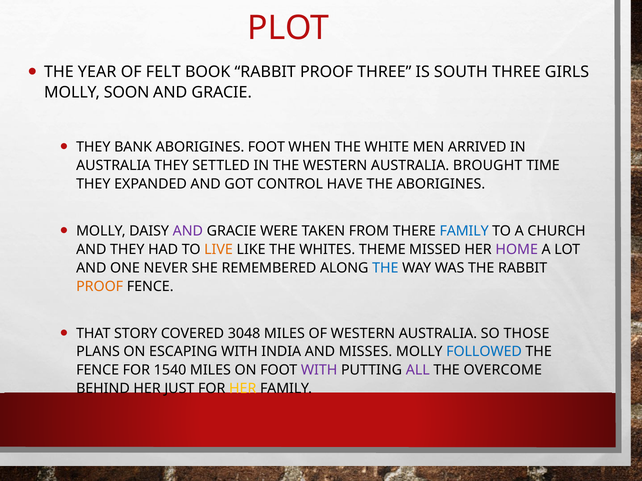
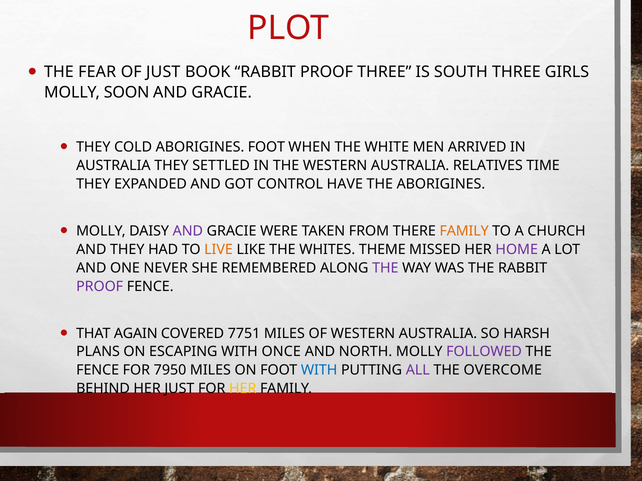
YEAR: YEAR -> FEAR (97, 72)
OF FELT: FELT -> JUST (163, 72)
BANK: BANK -> COLD (133, 147)
BROUGHT: BROUGHT -> RELATIVES (488, 166)
FAMILY colour: blue -> orange (464, 231)
THE colour: blue -> purple (385, 268)
PROOF colour: orange -> purple (100, 287)
STORY: STORY -> AGAIN (136, 334)
3048: 3048 -> 7751 (244, 334)
THOSE: THOSE -> HARSH (527, 334)
INDIA: INDIA -> ONCE (281, 352)
MISSES: MISSES -> NORTH (366, 352)
FOLLOWED colour: blue -> purple (484, 352)
1540: 1540 -> 7950 (170, 371)
WITH colour: purple -> blue (319, 371)
